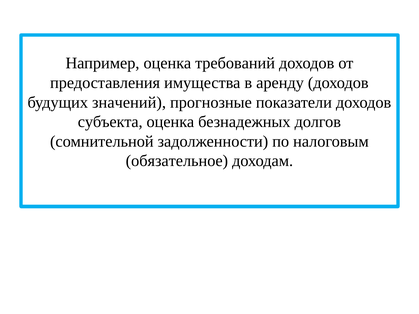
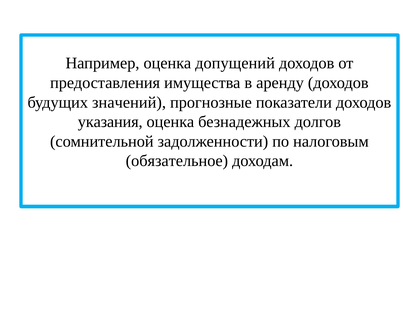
требований: требований -> допущений (235, 63)
субъекта: субъекта -> указания (110, 122)
